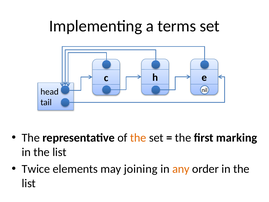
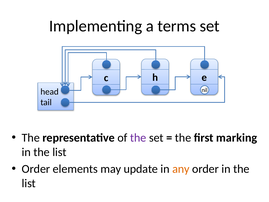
the colour: orange -> purple (138, 138)
Twice: Twice -> Order (36, 169)
joining: joining -> update (141, 169)
